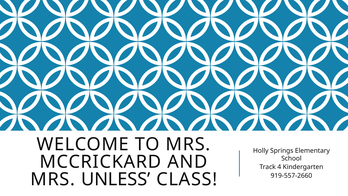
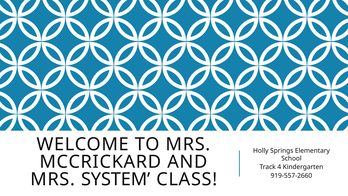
UNLESS: UNLESS -> SYSTEM (116, 179)
